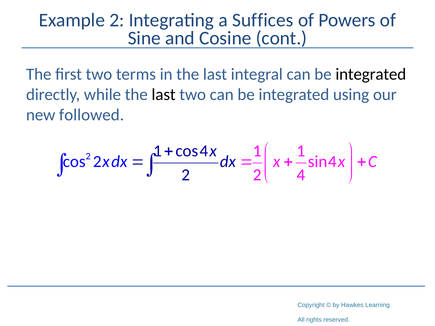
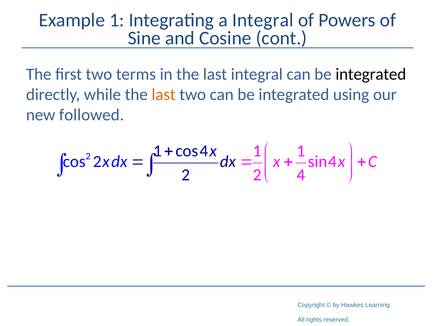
Example 2: 2 -> 1 (117, 20)
a Suffices: Suffices -> Integral (263, 20)
last colour: black -> orange (164, 95)
